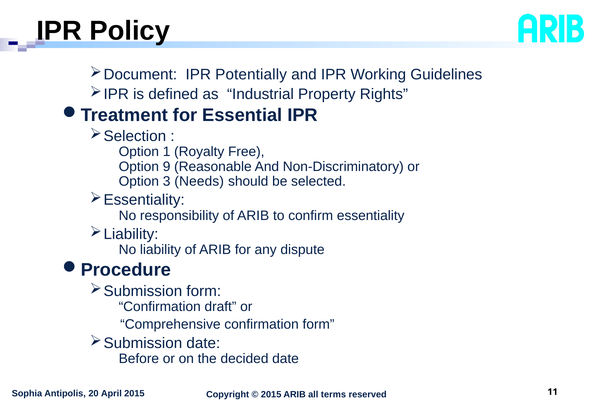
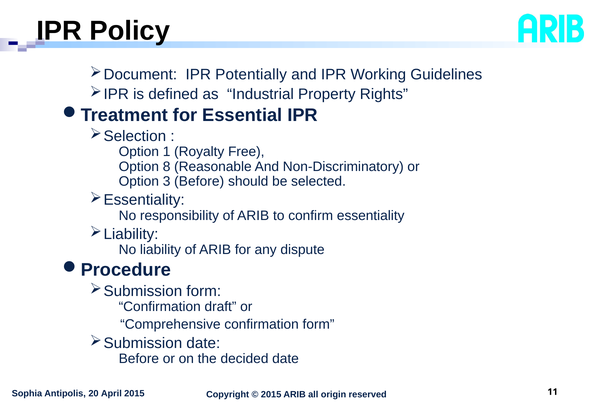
9: 9 -> 8 (167, 167)
3 Needs: Needs -> Before (199, 182)
terms: terms -> origin (334, 395)
